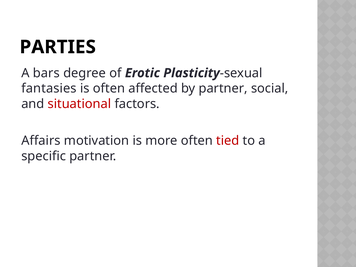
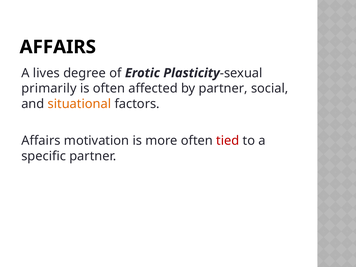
PARTIES: PARTIES -> AFFAIRS (58, 47)
bars: bars -> lives (46, 73)
fantasies: fantasies -> primarily (49, 88)
situational colour: red -> orange (79, 104)
